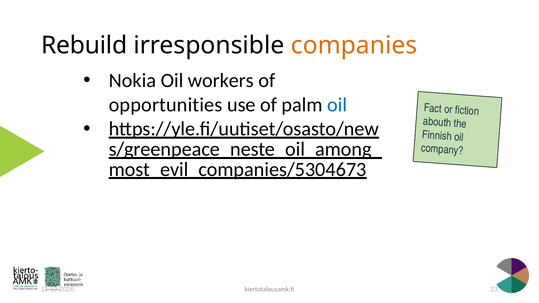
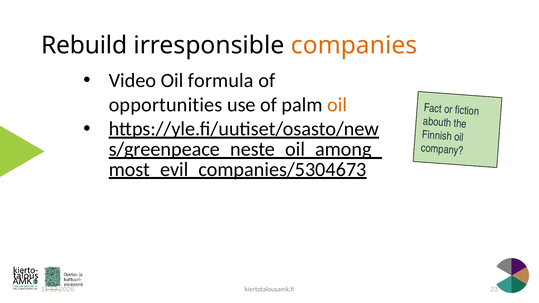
Nokia: Nokia -> Video (132, 81)
workers: workers -> formula (221, 81)
oil colour: blue -> orange (337, 105)
